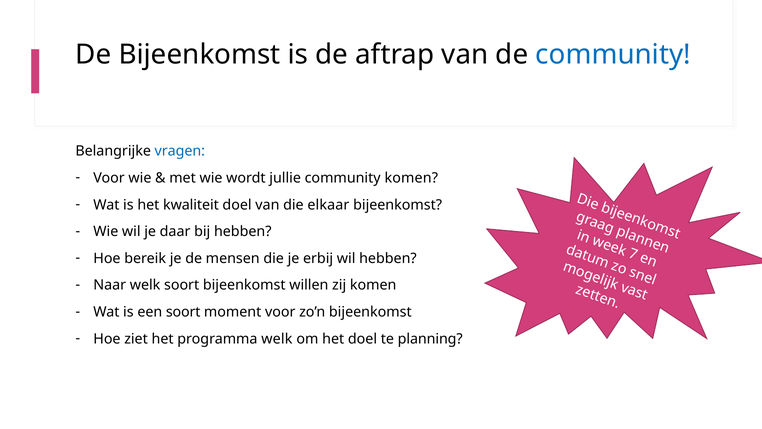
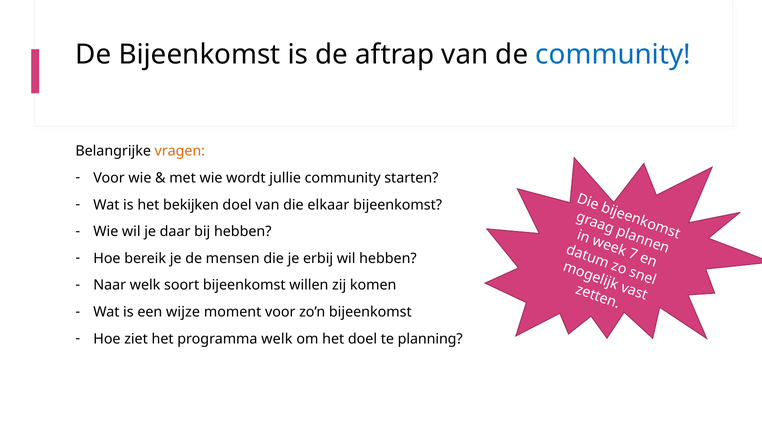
vragen colour: blue -> orange (180, 151)
community komen: komen -> starten (411, 178)
kwaliteit: kwaliteit -> bekijken (191, 205)
een soort: soort -> wijze (183, 312)
